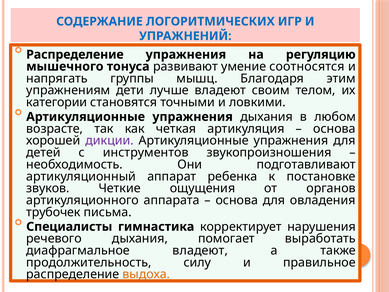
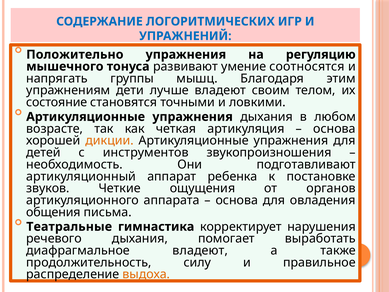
Распределение: Распределение -> Положительно (75, 55)
категории: категории -> состояние (57, 102)
дикции colour: purple -> orange (110, 141)
трубочек: трубочек -> общения (53, 212)
Специалисты: Специалисты -> Театральные (69, 226)
